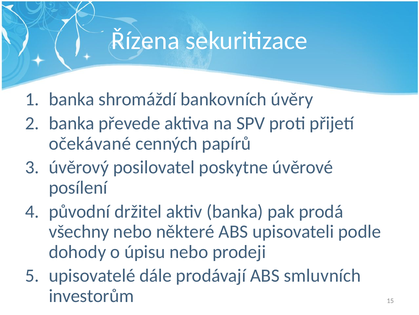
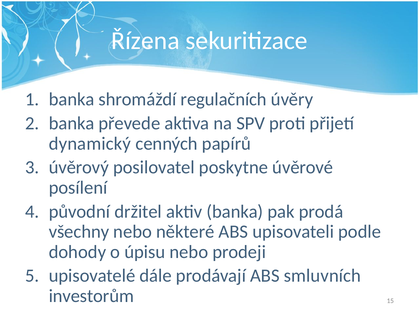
bankovních: bankovních -> regulačních (224, 99)
očekávané: očekávané -> dynamický (90, 143)
